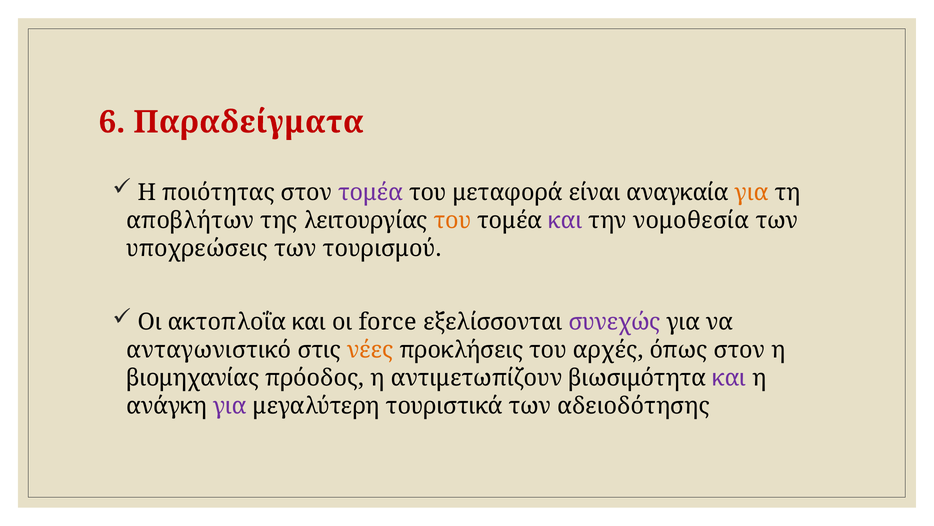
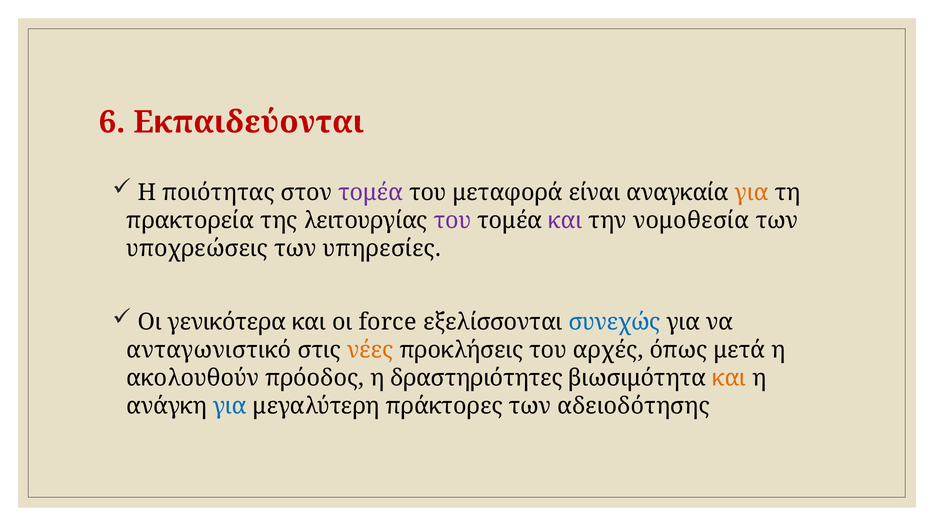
Παραδείγματα: Παραδείγματα -> Εκπαιδεύονται (249, 122)
αποβλήτων: αποβλήτων -> πρακτορεία (190, 220)
του colour: orange -> purple (453, 220)
τουρισμού: τουρισμού -> υπηρεσίες (382, 248)
ακτοπλοΐα: ακτοπλοΐα -> γενικότερα (227, 322)
συνεχώς colour: purple -> blue (615, 322)
όπως στον: στον -> μετά (739, 350)
βιομηχανίας: βιομηχανίας -> ακολουθούν (193, 378)
αντιμετωπίζουν: αντιμετωπίζουν -> δραστηριότητες (477, 378)
και colour: purple -> orange (729, 378)
για colour: purple -> blue (230, 406)
τουριστικά: τουριστικά -> πράκτορες (444, 406)
